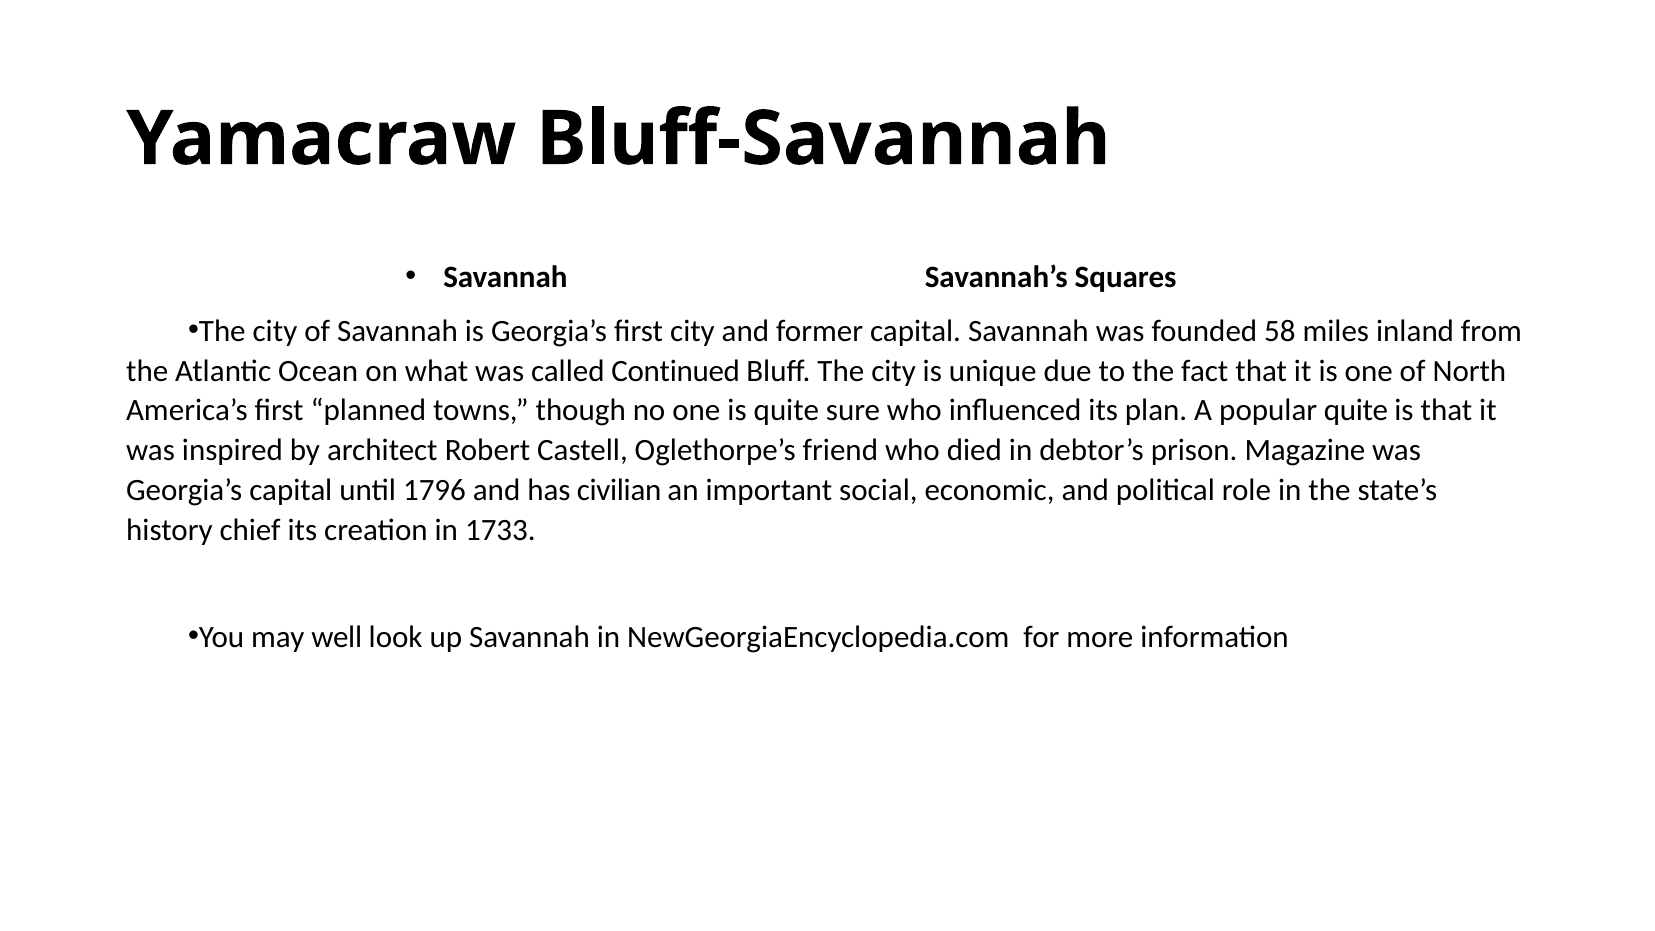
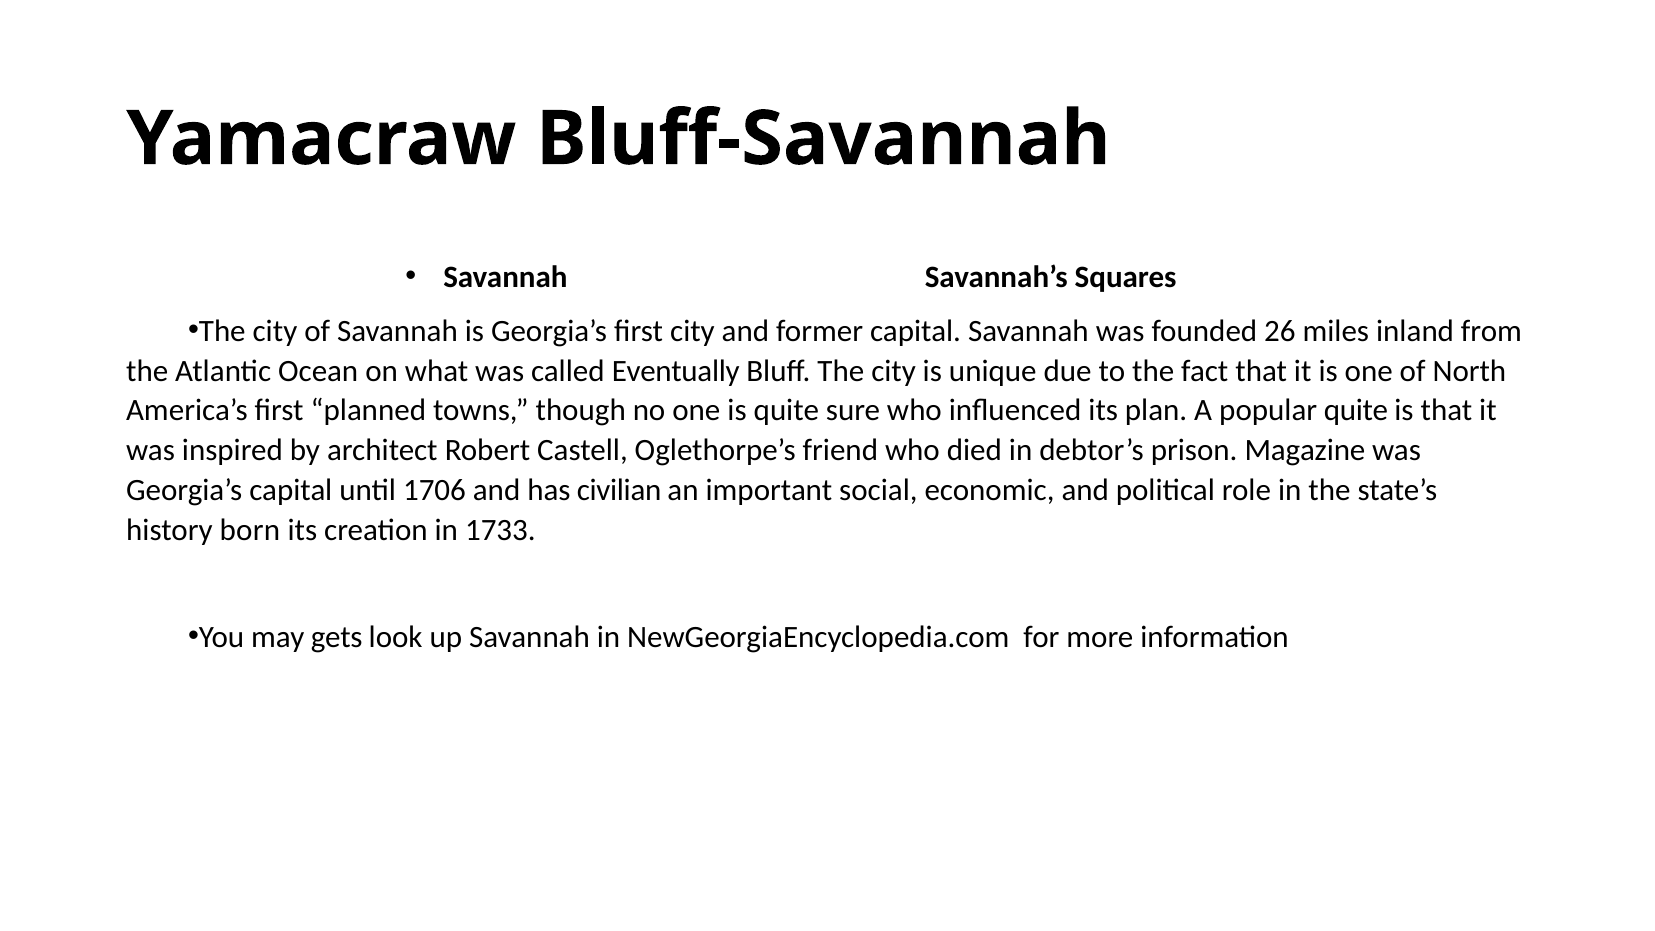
58: 58 -> 26 (1280, 331)
Continued: Continued -> Eventually (676, 371)
1796: 1796 -> 1706 (434, 490)
chief: chief -> born (250, 530)
well: well -> gets (337, 637)
